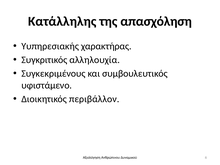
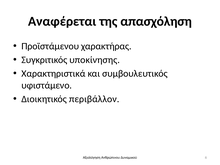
Κατάλληλης: Κατάλληλης -> Αναφέρεται (62, 21)
Υυπηρεσιακής: Υυπηρεσιακής -> Προϊστάμενου (50, 46)
αλληλουχία: αλληλουχία -> υποκίνησης (95, 60)
Συγκεκριμένους: Συγκεκριμένους -> Χαρακτηριστικά (53, 74)
